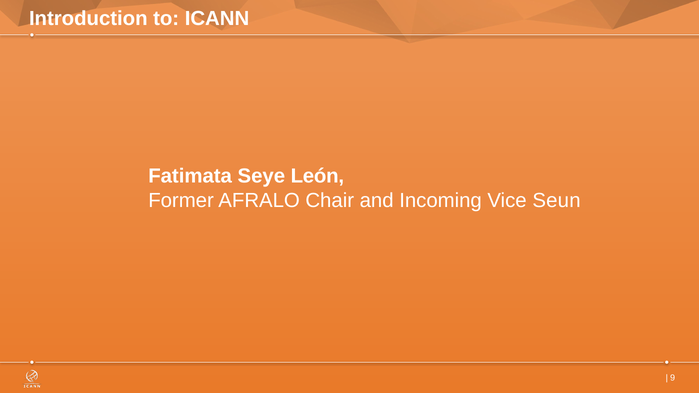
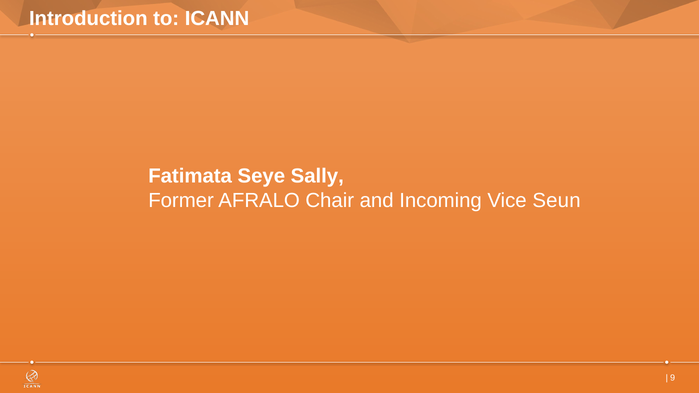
León: León -> Sally (317, 176)
